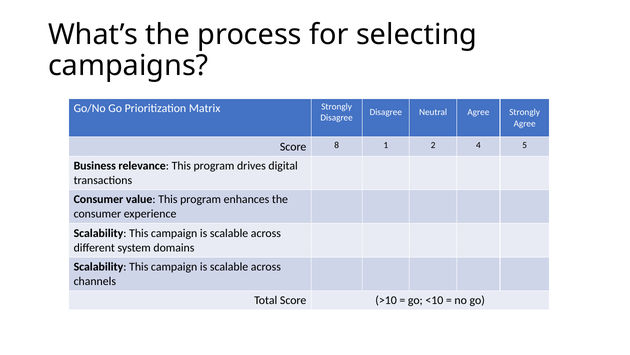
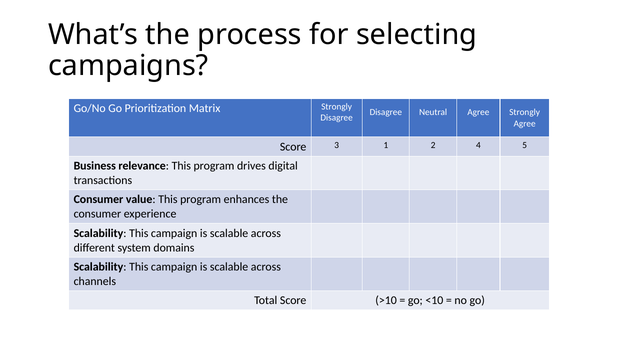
8: 8 -> 3 (337, 145)
